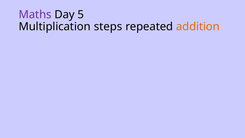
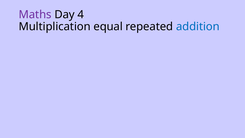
5: 5 -> 4 (81, 15)
steps: steps -> equal (108, 27)
addition colour: orange -> blue (198, 27)
